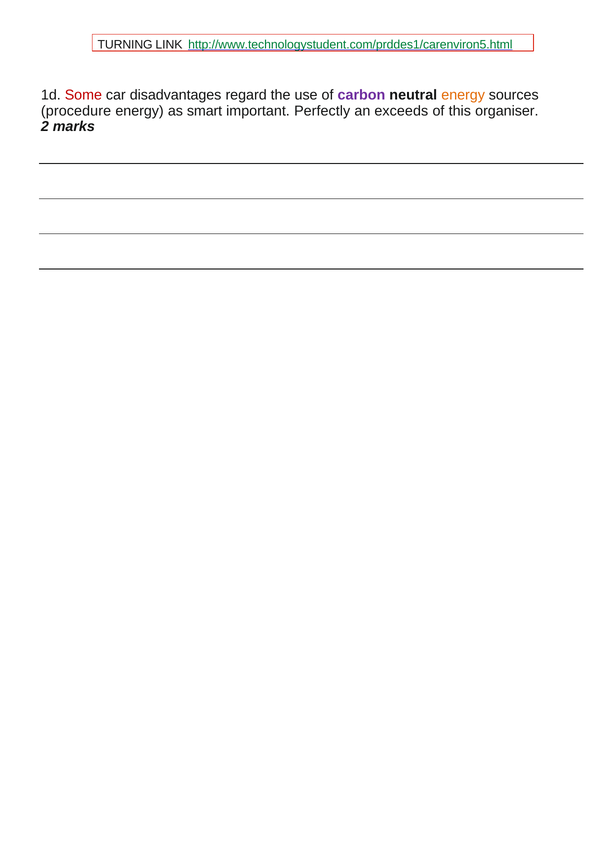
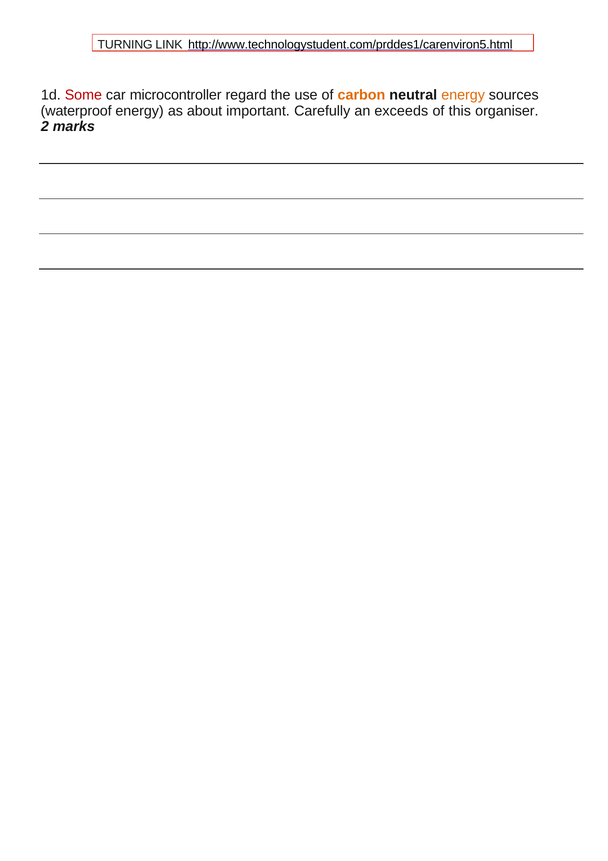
http://www.technologystudent.com/prddes1/carenviron5.html colour: green -> black (350, 44)
disadvantages: disadvantages -> microcontroller (176, 95)
carbon colour: purple -> orange (361, 95)
procedure: procedure -> waterproof (76, 111)
smart: smart -> about (205, 111)
Perfectly: Perfectly -> Carefully (322, 111)
